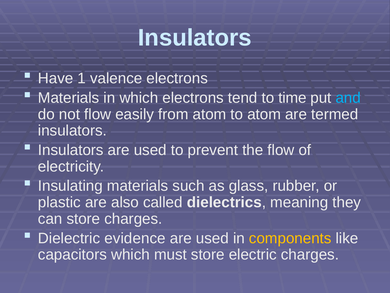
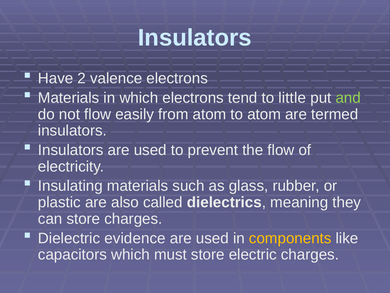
1: 1 -> 2 (82, 78)
time: time -> little (292, 98)
and colour: light blue -> light green (348, 98)
